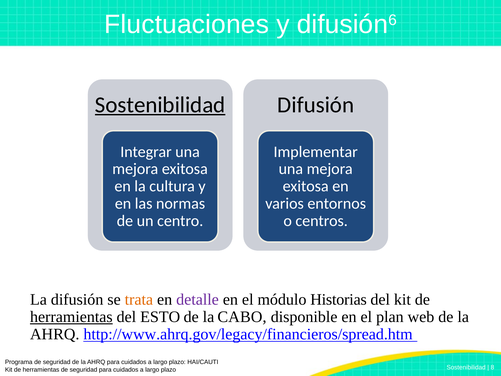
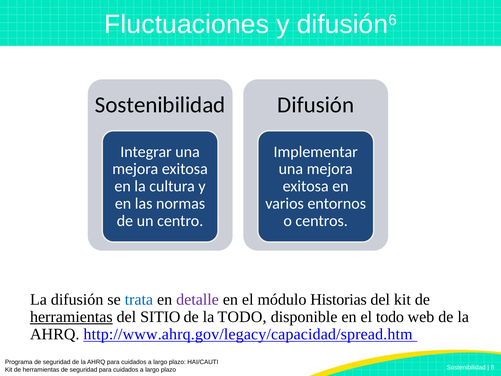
Sostenibilidad underline: present -> none (160, 105)
trata colour: orange -> blue (139, 299)
ESTO: ESTO -> SITIO (160, 317)
la CABO: CABO -> TODO (242, 317)
el plan: plan -> todo (390, 317)
http://www.ahrq.gov/legacy/financieros/spread.htm: http://www.ahrq.gov/legacy/financieros/spread.htm -> http://www.ahrq.gov/legacy/capacidad/spread.htm (248, 334)
